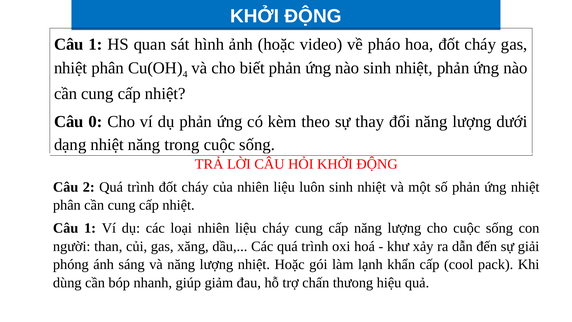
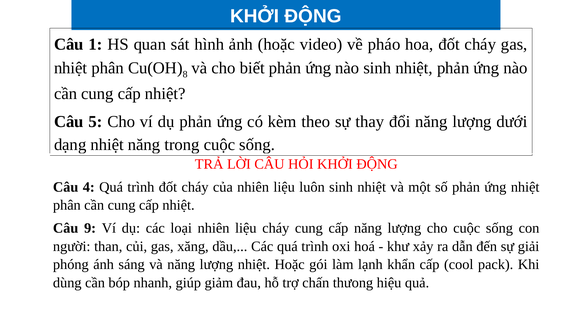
4: 4 -> 8 (185, 74)
0: 0 -> 5 (95, 121)
2: 2 -> 4 (89, 187)
1: 1 -> 9 (90, 228)
